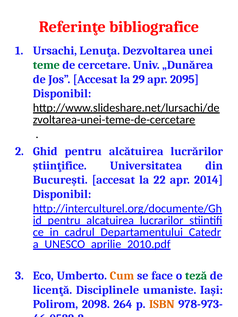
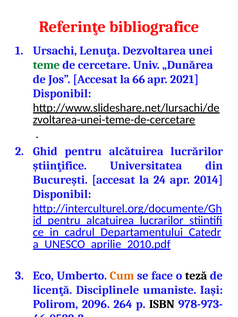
29: 29 -> 66 (139, 79)
2095: 2095 -> 2021 (184, 79)
22: 22 -> 24 (160, 180)
teză colour: green -> black (196, 276)
2098: 2098 -> 2096 (96, 305)
ISBN colour: orange -> black (162, 305)
